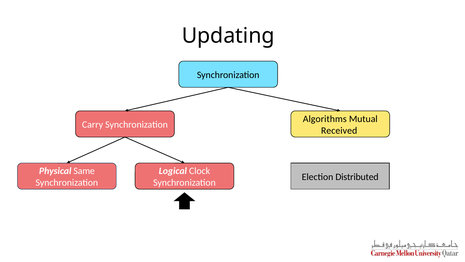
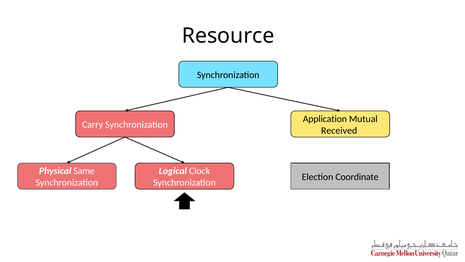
Updating: Updating -> Resource (228, 36)
Algorithms: Algorithms -> Application (325, 119)
Distributed: Distributed -> Coordinate (357, 177)
